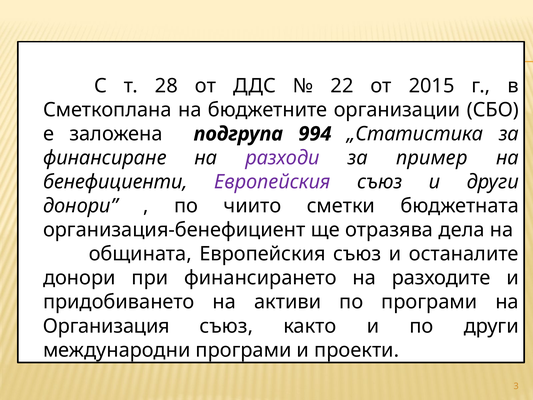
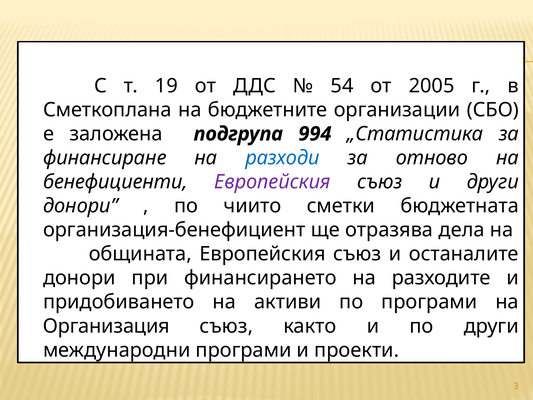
28: 28 -> 19 (166, 86)
22: 22 -> 54 (342, 86)
2015: 2015 -> 2005 (432, 86)
разходи colour: purple -> blue (282, 158)
пример: пример -> отново (432, 158)
